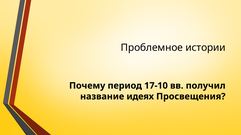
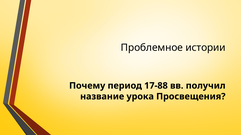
17-10: 17-10 -> 17-88 (156, 86)
идеях: идеях -> урока (140, 97)
